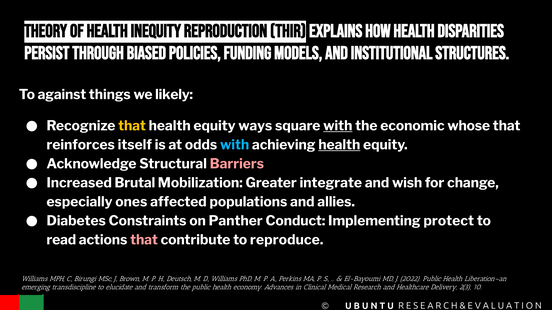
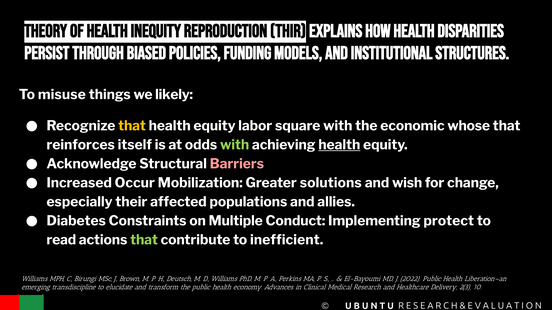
against: against -> misuse (62, 95)
ways: ways -> labor (255, 126)
with underline: present -> none (338, 126)
with colour: light blue -> light green (235, 145)
Brutal: Brutal -> Occur (135, 183)
integrate: integrate -> solutions (331, 183)
ones: ones -> their (131, 202)
Panther: Panther -> Multiple (236, 221)
that colour: pink -> light green (144, 240)
reproduce: reproduce -> inefficient (287, 240)
